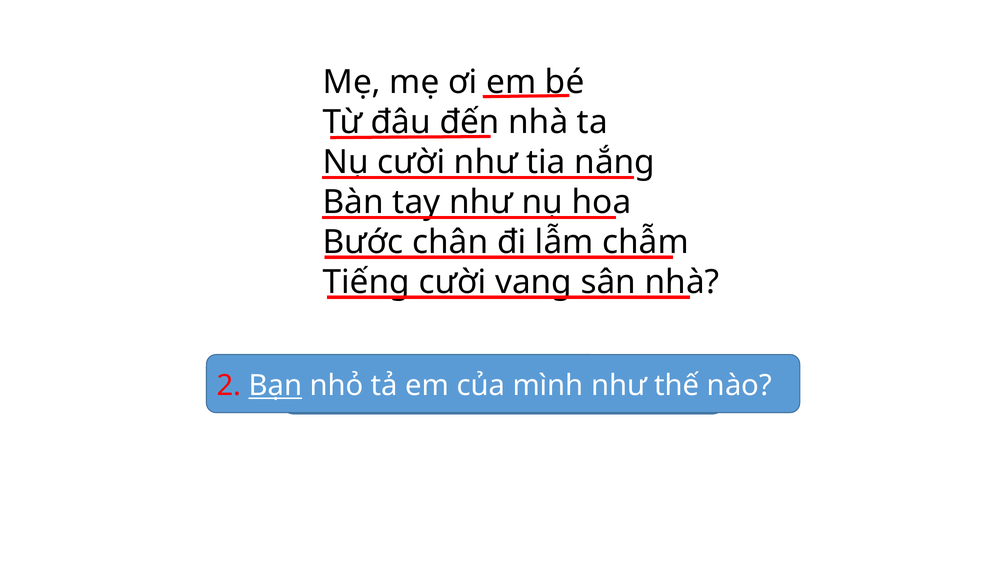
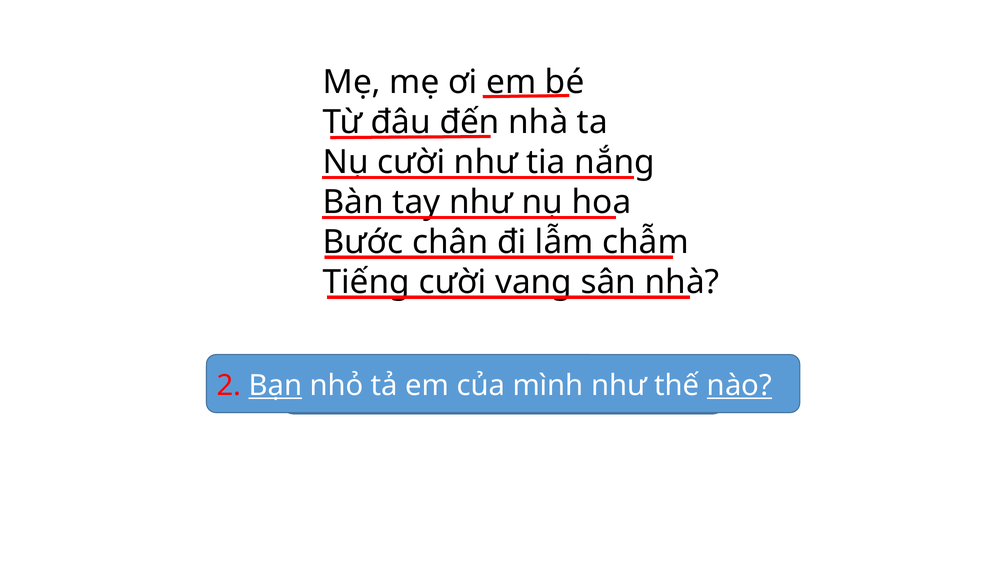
nào underline: none -> present (739, 386)
